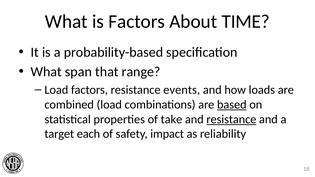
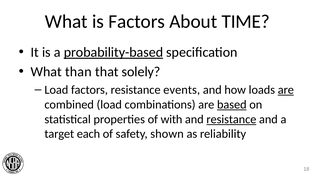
probability-based underline: none -> present (113, 52)
span: span -> than (78, 72)
range: range -> solely (141, 72)
are underline: none -> present (286, 90)
take: take -> with (171, 119)
impact: impact -> shown (167, 134)
